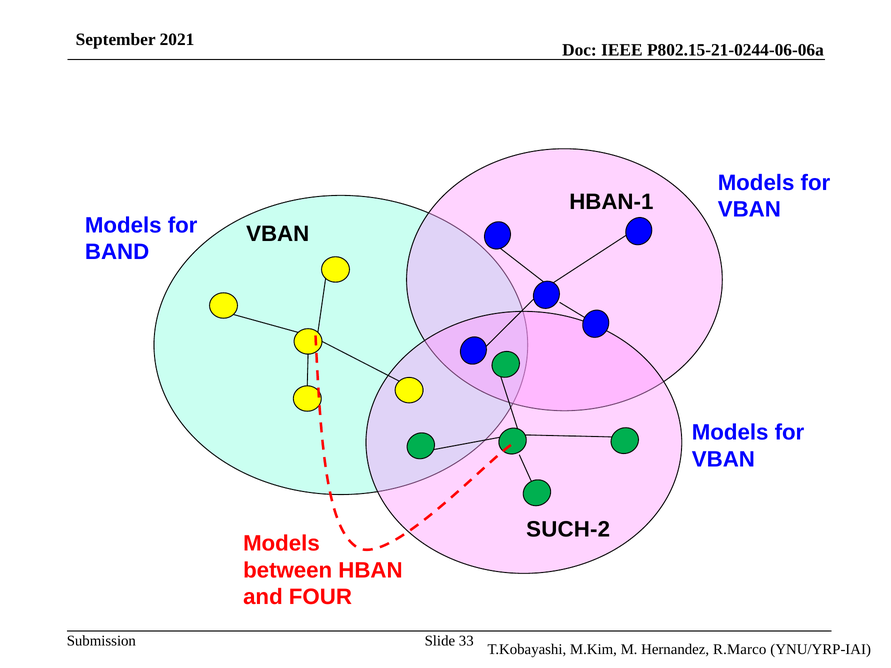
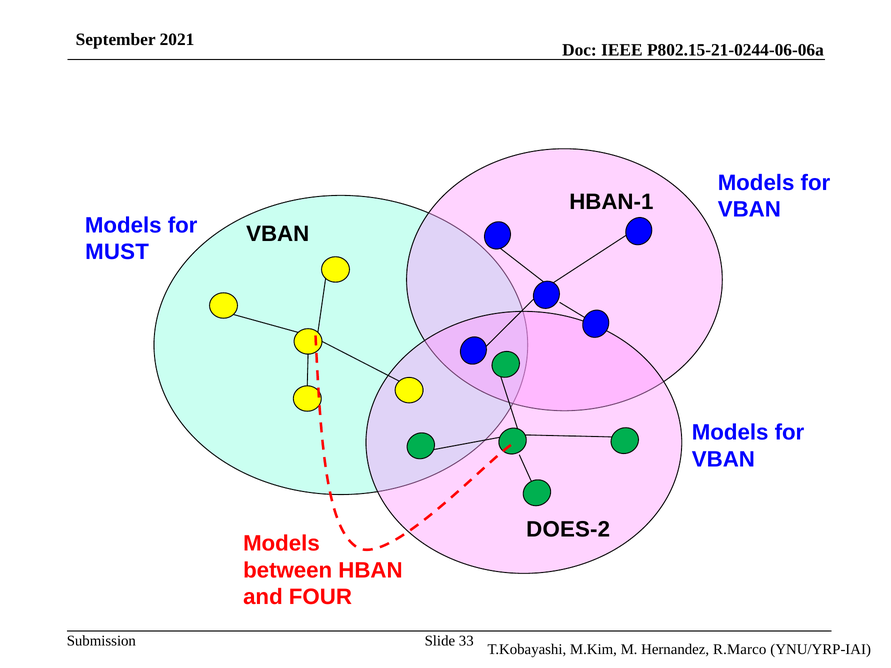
BAND: BAND -> MUST (117, 252)
SUCH-2: SUCH-2 -> DOES-2 (568, 529)
